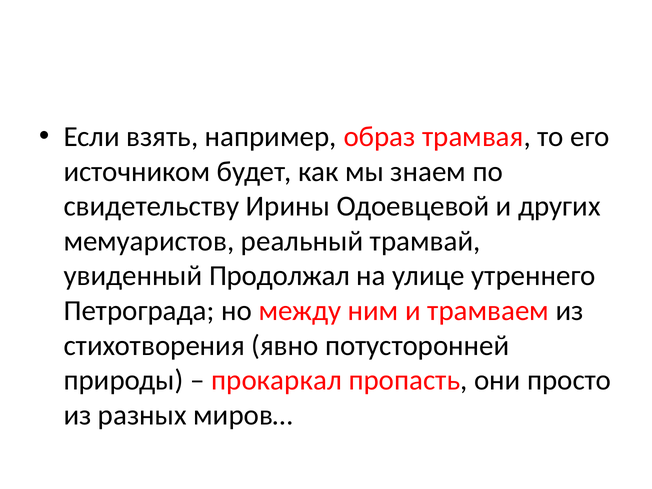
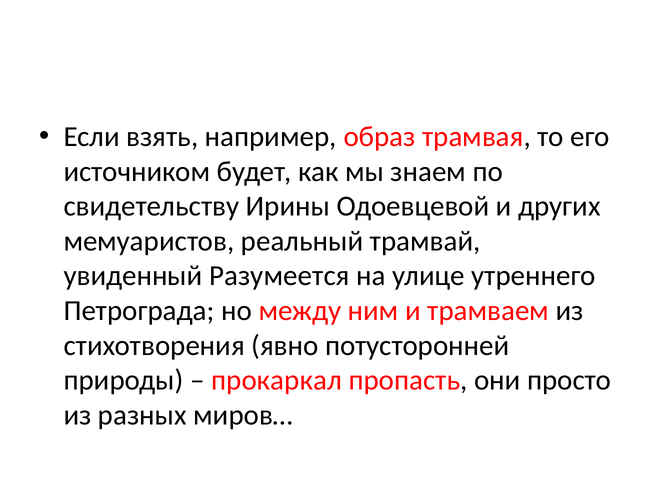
Продолжал: Продолжал -> Разумеется (279, 276)
